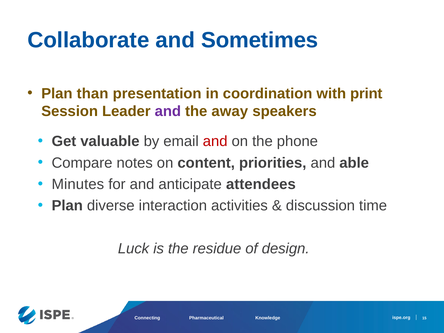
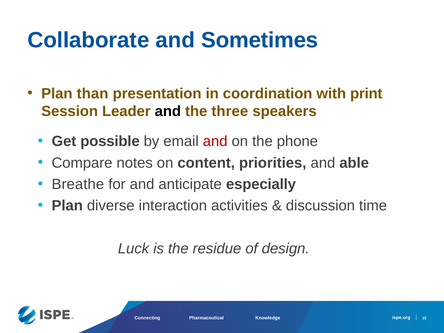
and colour: purple -> black (168, 111)
away: away -> three (230, 111)
valuable: valuable -> possible (110, 141)
Minutes: Minutes -> Breathe (78, 184)
attendees: attendees -> especially (261, 184)
